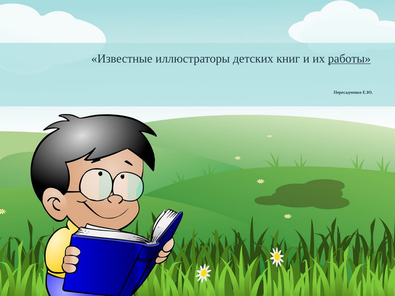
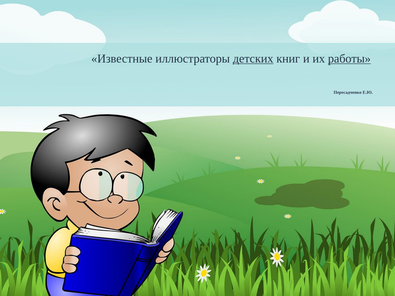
детских underline: none -> present (253, 59)
